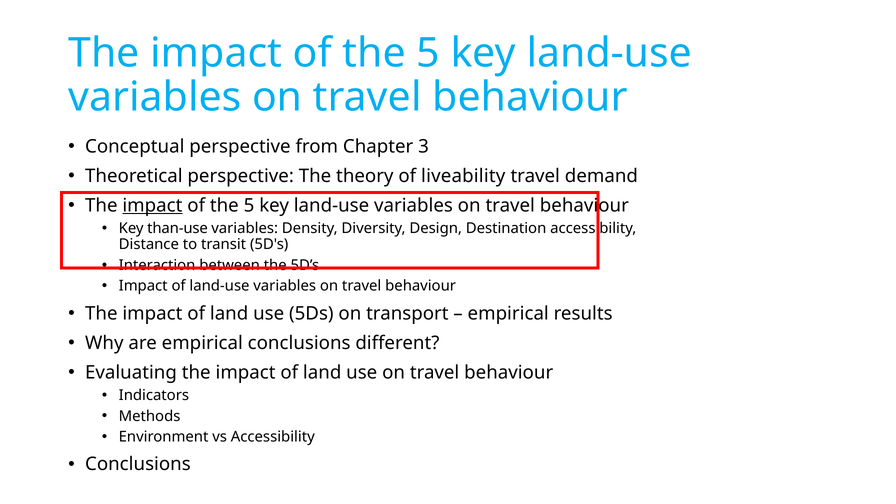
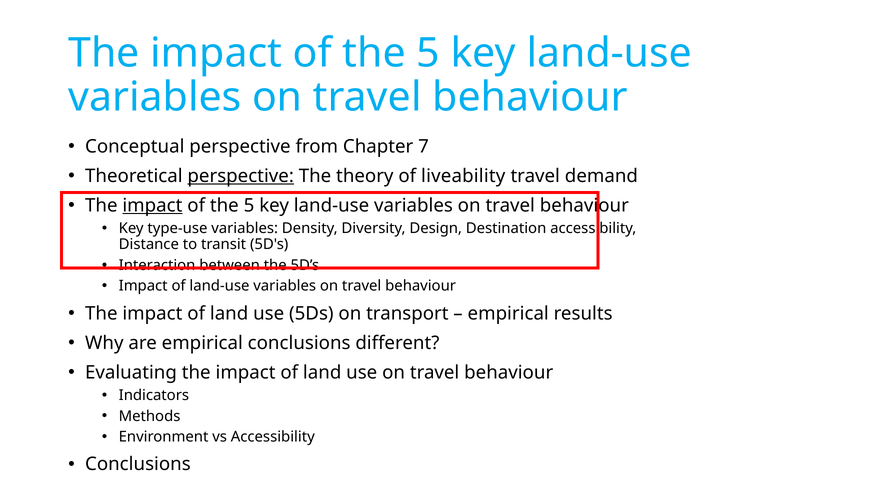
3: 3 -> 7 (423, 147)
perspective underline: none -> present (241, 176)
than-use: than-use -> type-use (177, 228)
